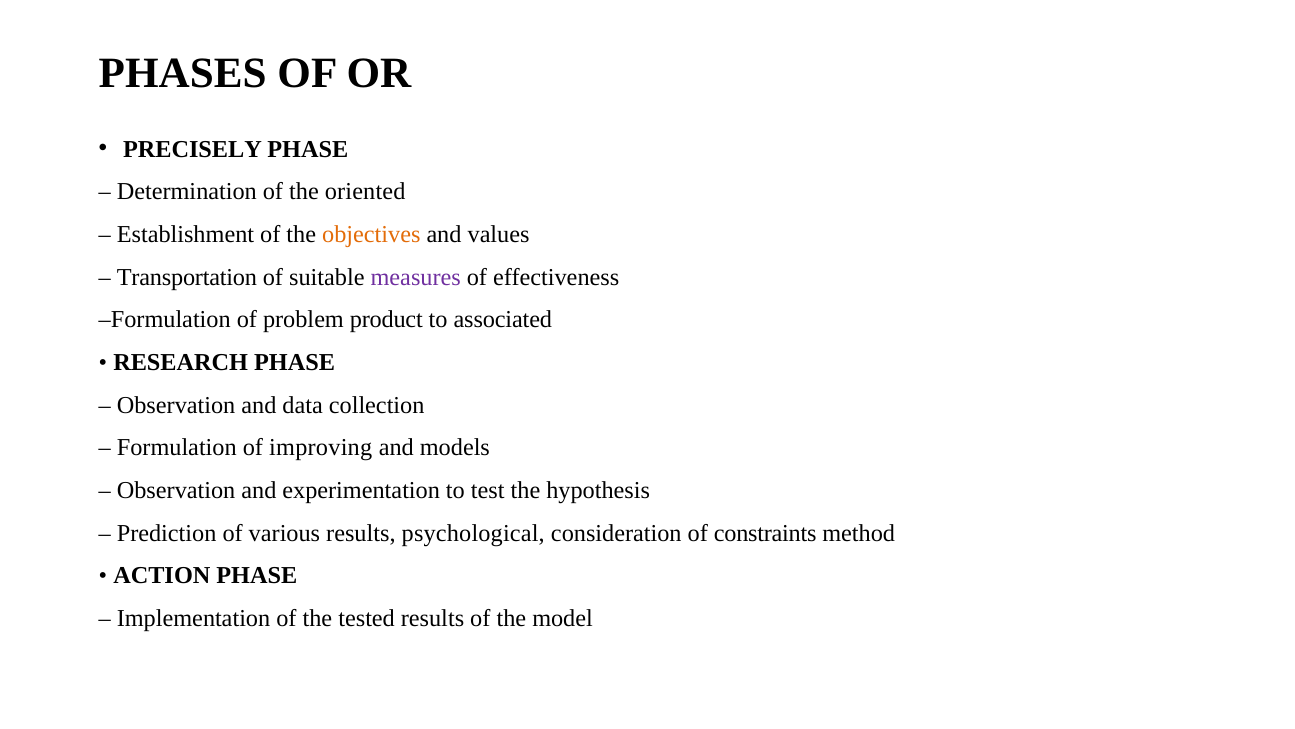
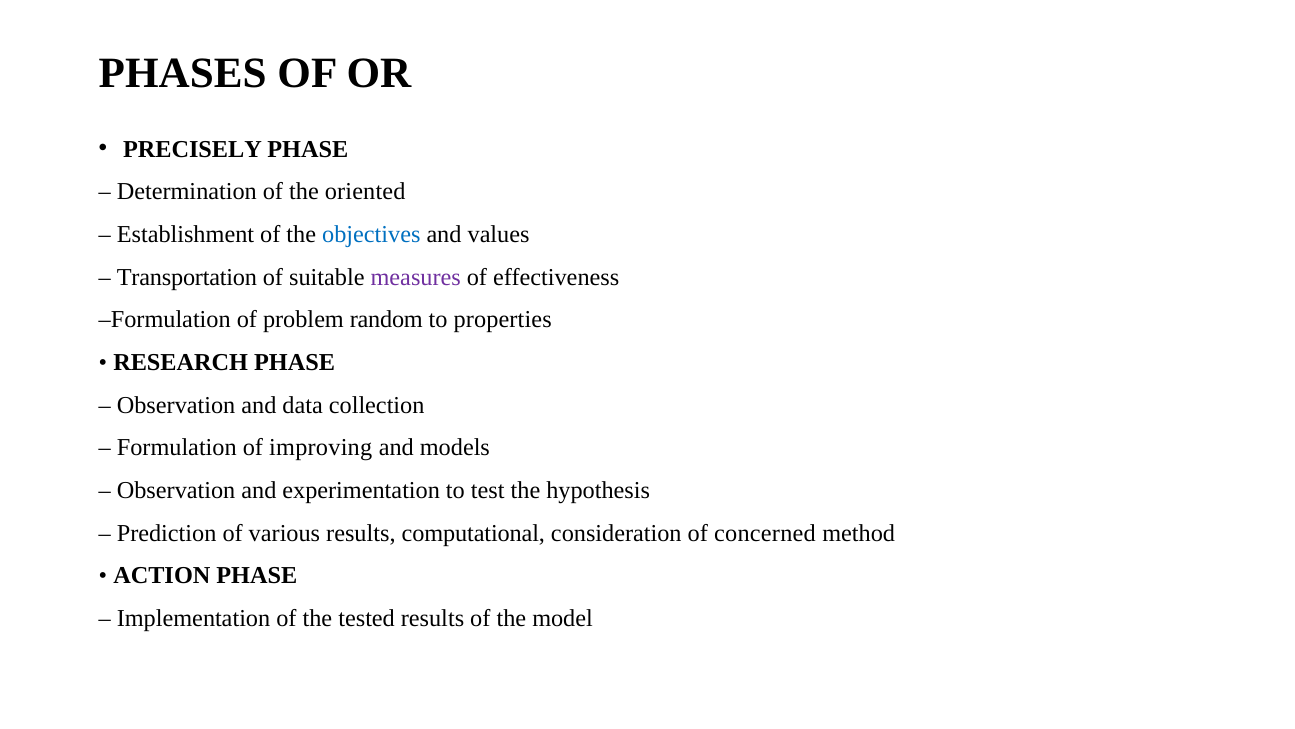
objectives colour: orange -> blue (371, 234)
product: product -> random (386, 319)
associated: associated -> properties (503, 319)
psychological: psychological -> computational (473, 533)
constraints: constraints -> concerned (765, 533)
